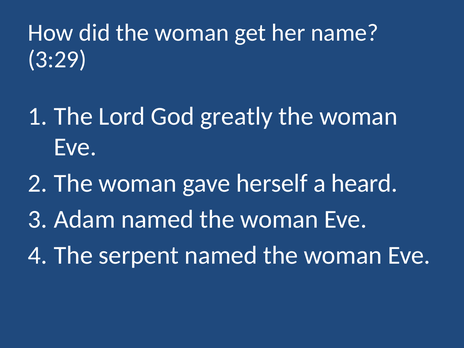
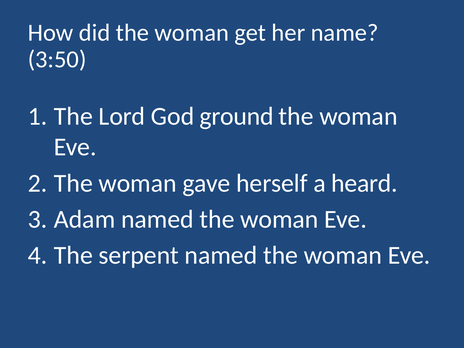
3:29: 3:29 -> 3:50 (57, 59)
greatly: greatly -> ground (237, 116)
